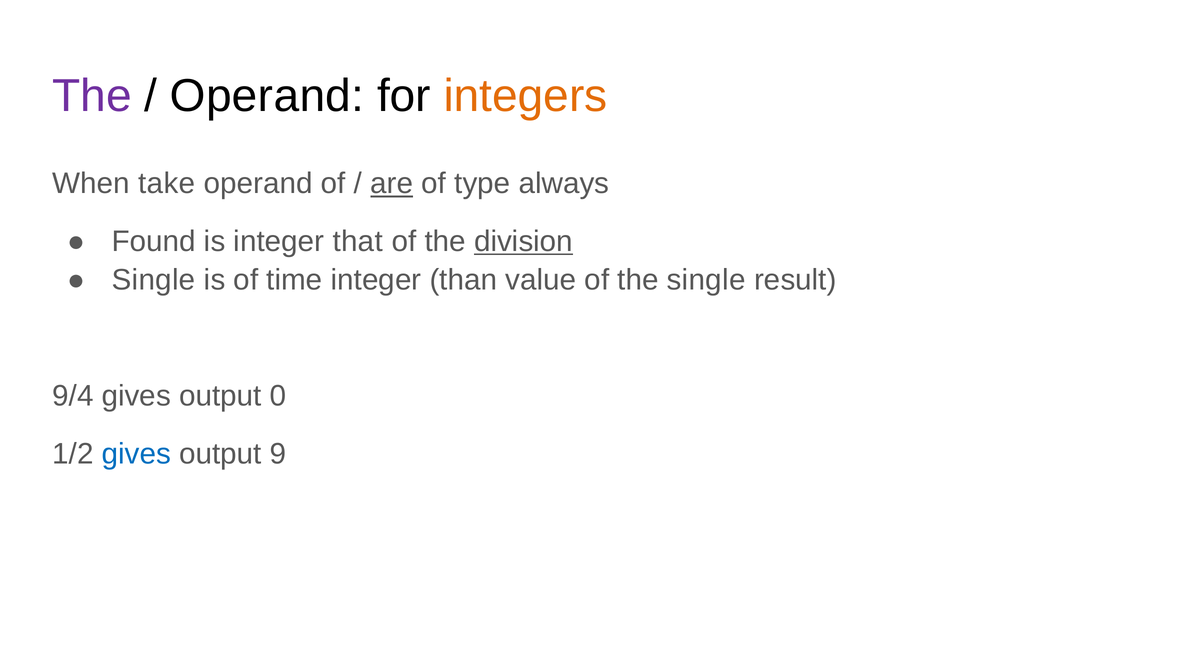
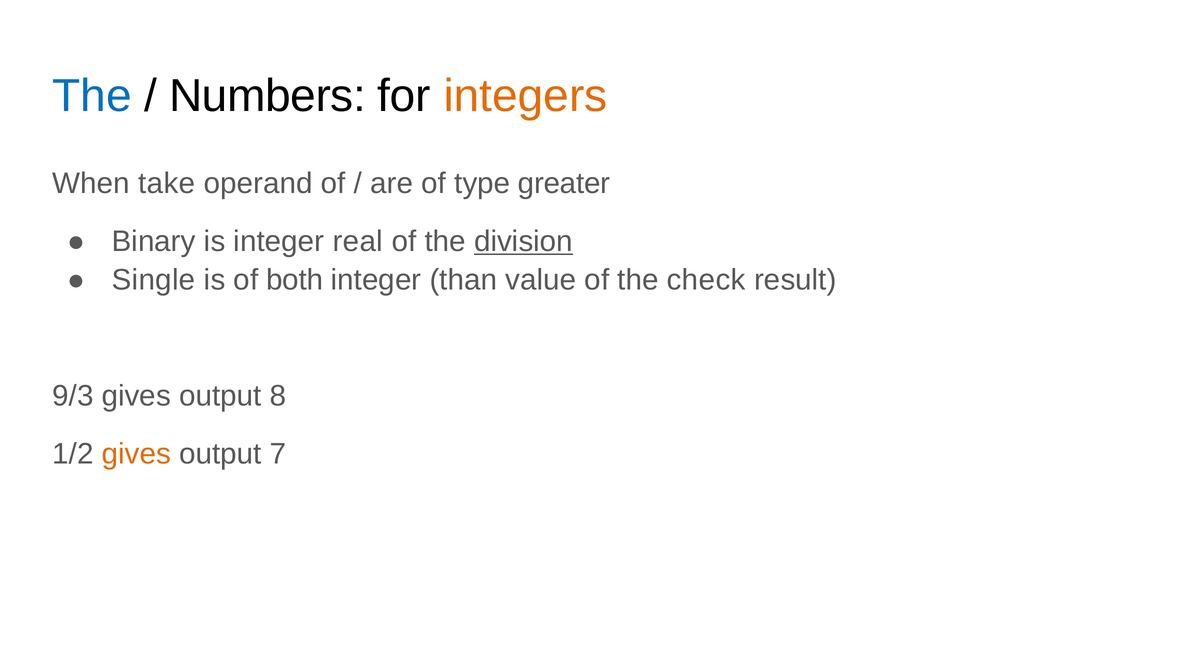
The colour: purple -> blue (92, 96)
Operand: Operand -> Numbers (267, 96)
are underline: present -> none (392, 184)
always: always -> greater (564, 184)
Found: Found -> Binary (154, 241)
that: that -> real (358, 241)
time: time -> both (295, 280)
the single: single -> check (706, 280)
9/4: 9/4 -> 9/3 (73, 396)
0: 0 -> 8 (278, 396)
gives colour: blue -> orange (136, 454)
9: 9 -> 7 (278, 454)
